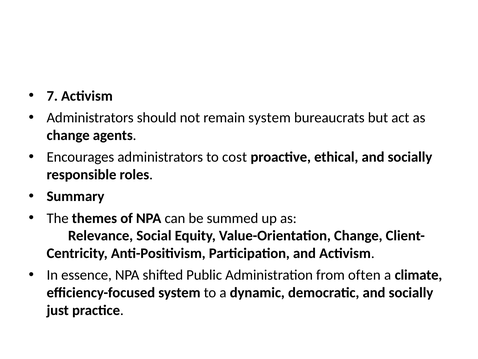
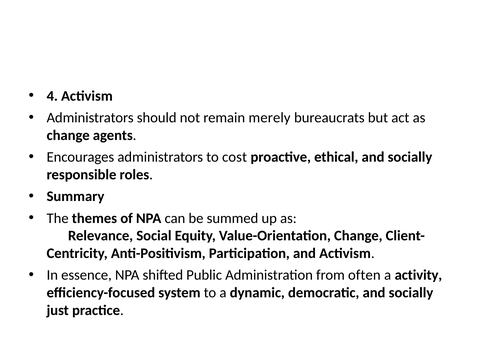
7: 7 -> 4 (52, 96)
remain system: system -> merely (270, 118)
climate: climate -> activity (418, 275)
